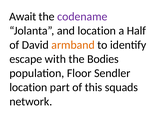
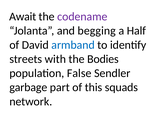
and location: location -> begging (97, 31)
armband colour: orange -> blue (73, 45)
escape: escape -> streets (26, 59)
Floor: Floor -> False (79, 73)
location: location -> garbage (28, 87)
